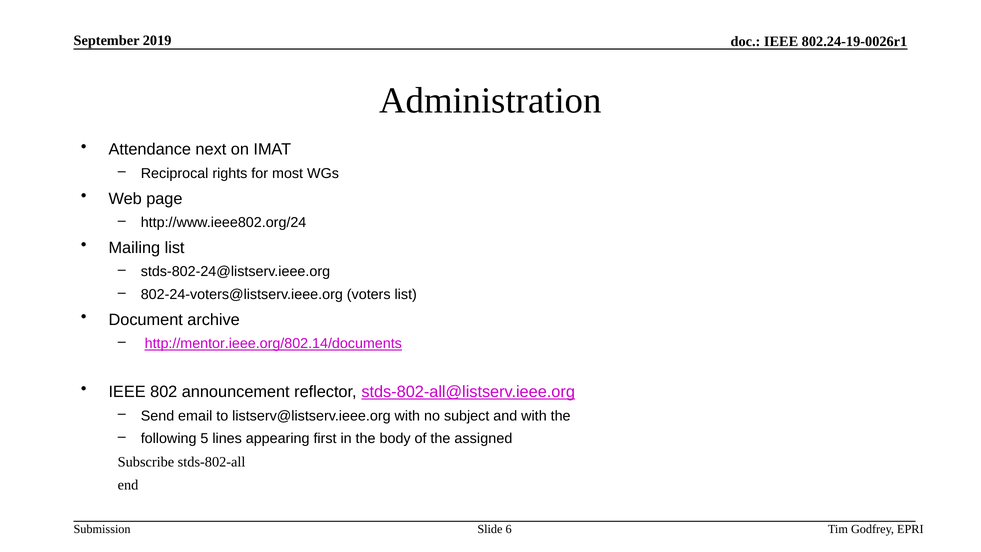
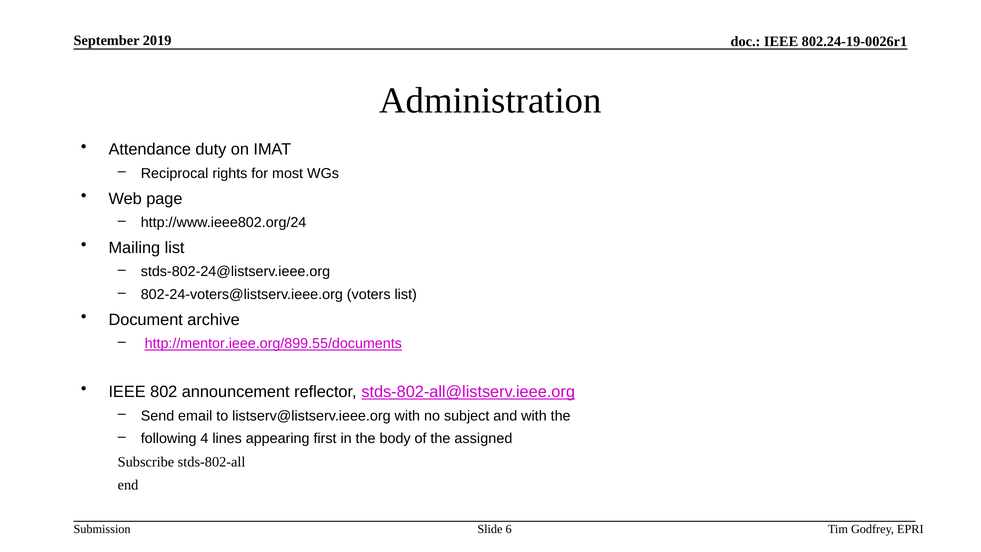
next: next -> duty (211, 150)
http://mentor.ieee.org/802.14/documents: http://mentor.ieee.org/802.14/documents -> http://mentor.ieee.org/899.55/documents (273, 344)
5: 5 -> 4 (204, 439)
